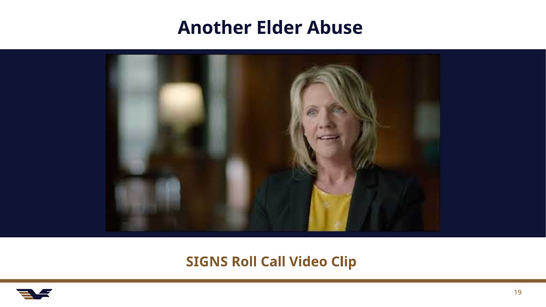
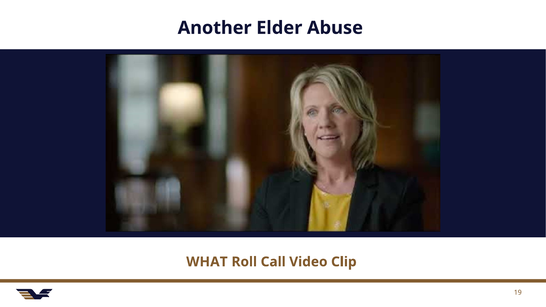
SIGNS: SIGNS -> WHAT (207, 262)
